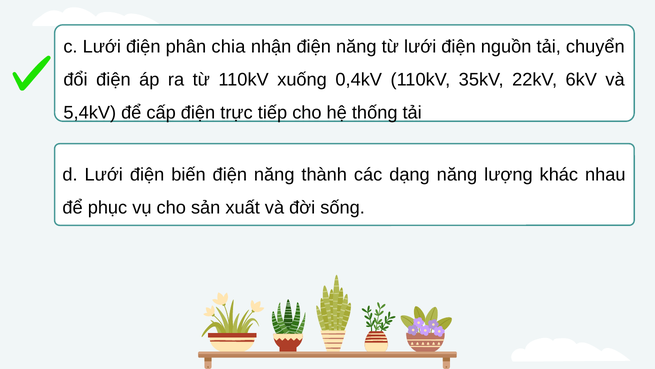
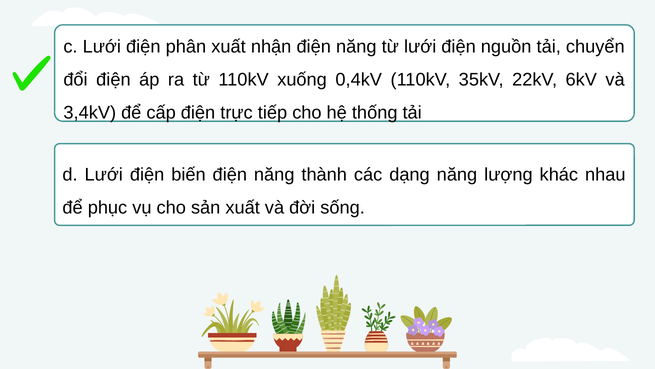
phân chia: chia -> xuất (229, 47)
5,4kV: 5,4kV -> 3,4kV (90, 112)
